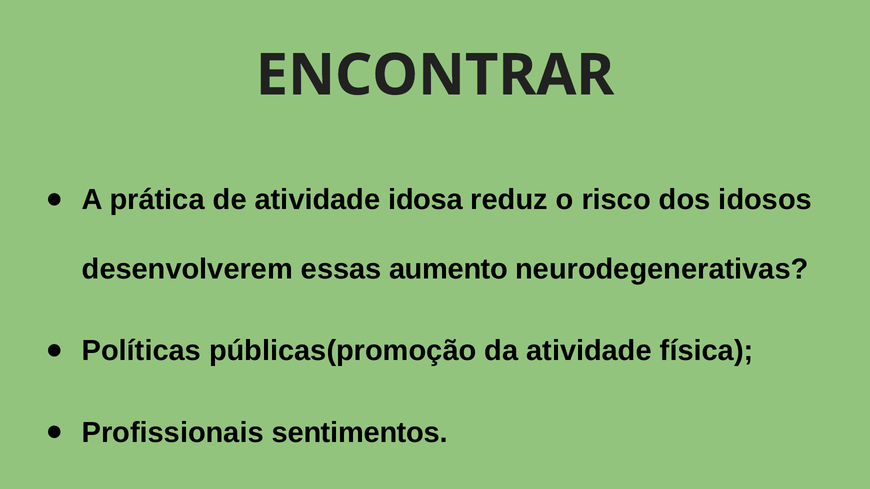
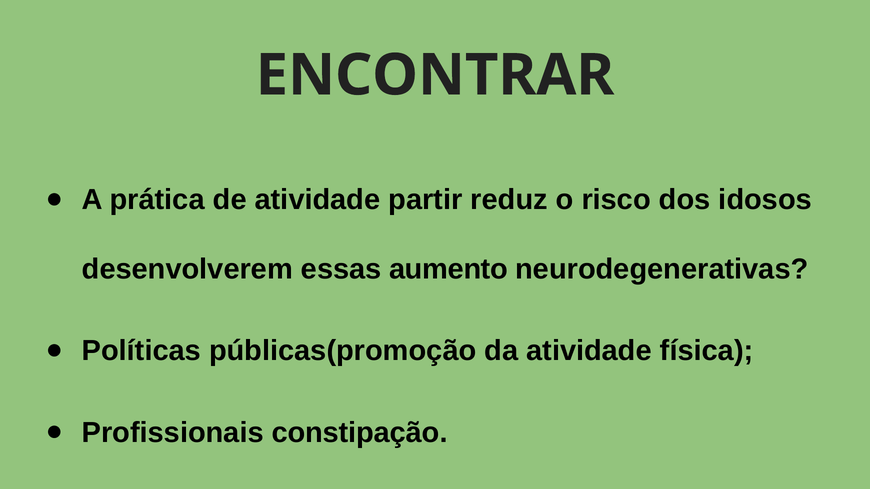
idosa: idosa -> partir (425, 200)
sentimentos: sentimentos -> constipação (360, 433)
